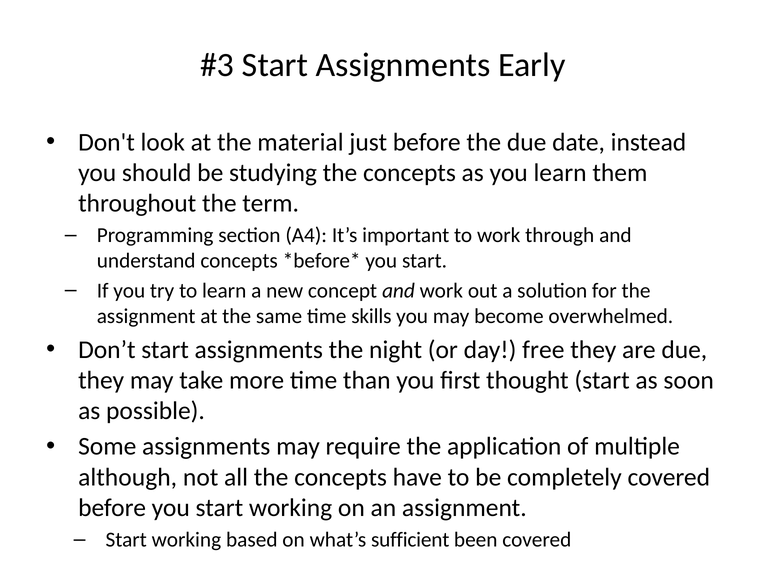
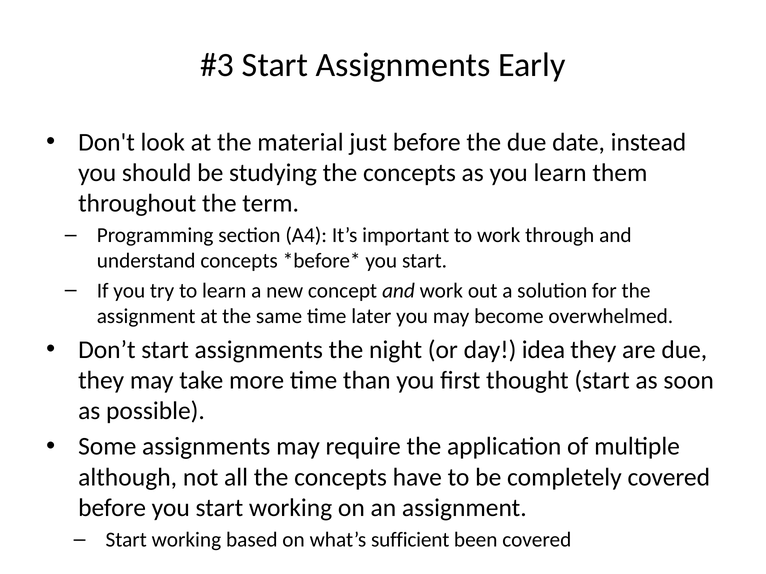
skills: skills -> later (371, 316)
free: free -> idea (544, 350)
